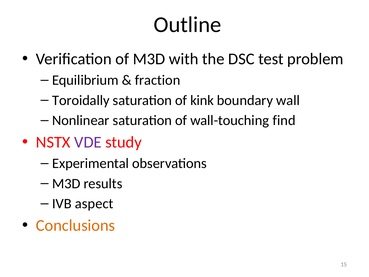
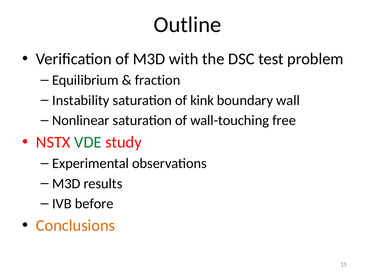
Toroidally: Toroidally -> Instability (81, 100)
find: find -> free (284, 120)
VDE colour: purple -> green (88, 142)
aspect: aspect -> before (94, 203)
